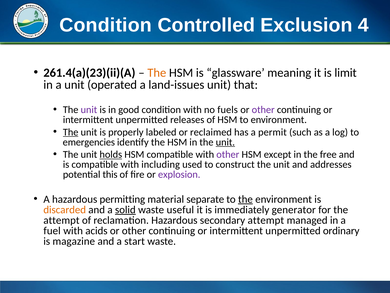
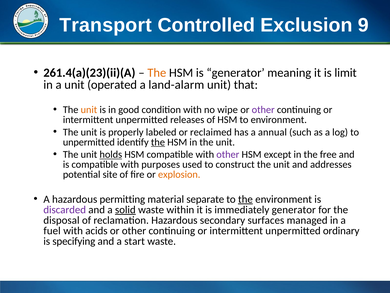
Condition: Condition -> Transport (106, 25)
4: 4 -> 9 (363, 25)
is glassware: glassware -> generator (236, 73)
land-issues: land-issues -> land-alarm (176, 85)
unit colour: purple -> orange (89, 109)
fuels: fuels -> wipe (228, 109)
The underline: present -> none (71, 132)
permit: permit -> annual (272, 132)
emergencies: emergencies -> unpermitted (89, 142)
the underline: none -> present (158, 142)
unit underline: present -> none (225, 142)
including: including -> purposes (161, 164)
this: this -> site (110, 174)
explosion colour: purple -> orange (179, 174)
discarded colour: orange -> purple (65, 209)
useful: useful -> within (180, 209)
attempt: attempt -> disposal (61, 220)
secondary attempt: attempt -> surfaces (266, 220)
magazine: magazine -> specifying (74, 241)
